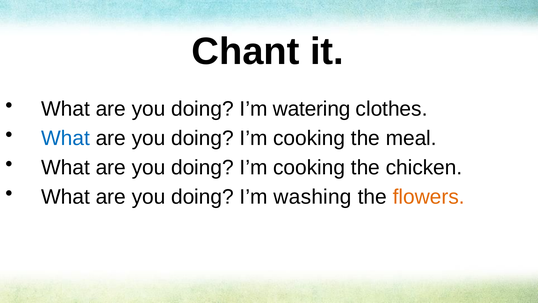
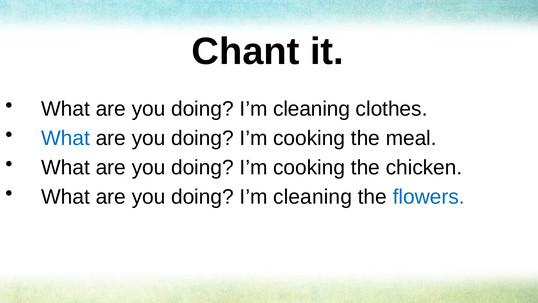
watering: watering -> cleaning (312, 109)
washing: washing -> cleaning (313, 197)
flowers colour: orange -> blue (429, 197)
